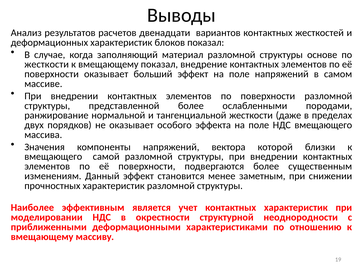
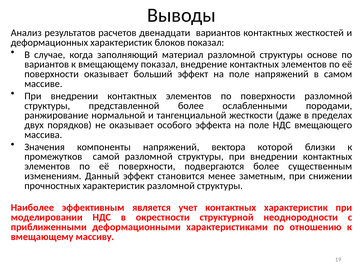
жесткости: жесткости -> вариантов (47, 64)
вмещающего: вмещающего -> промежутков (53, 157)
